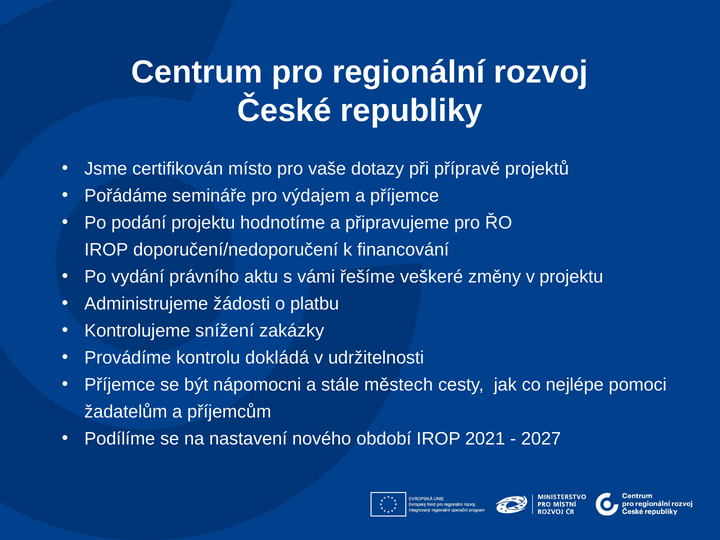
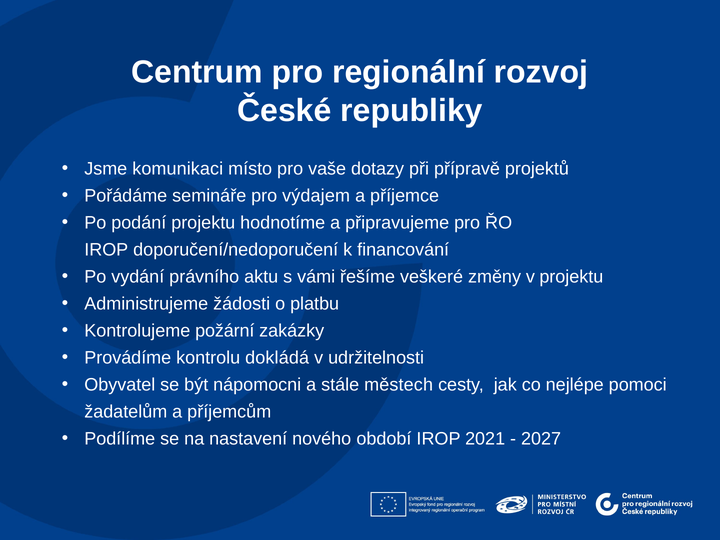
certifikován: certifikován -> komunikaci (178, 169)
snížení: snížení -> požární (225, 331)
Příjemce: Příjemce -> Obyvatel (120, 385)
